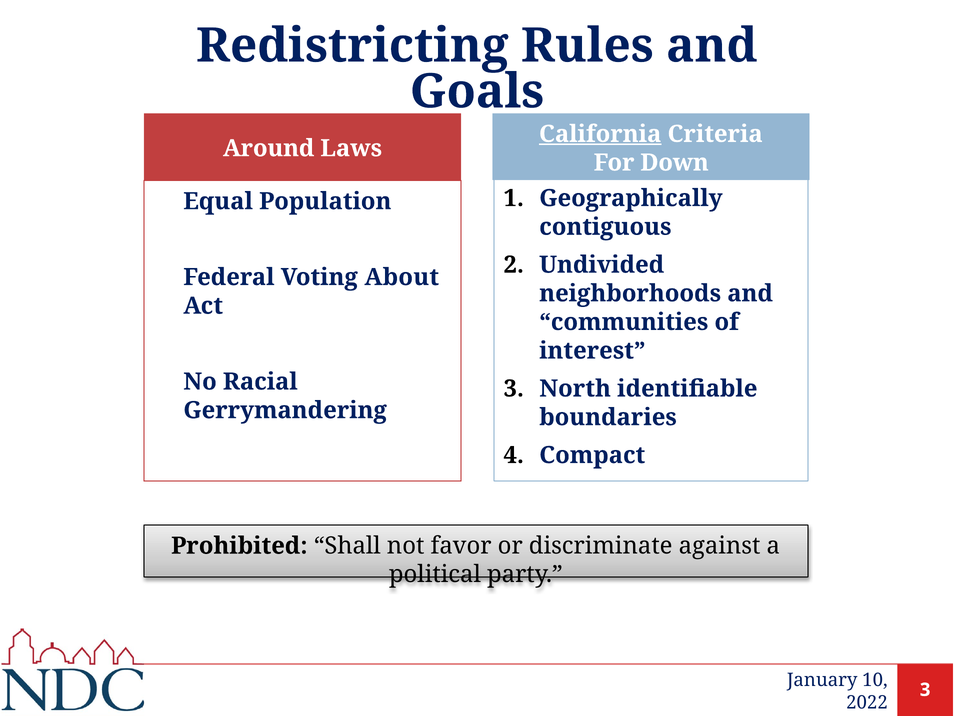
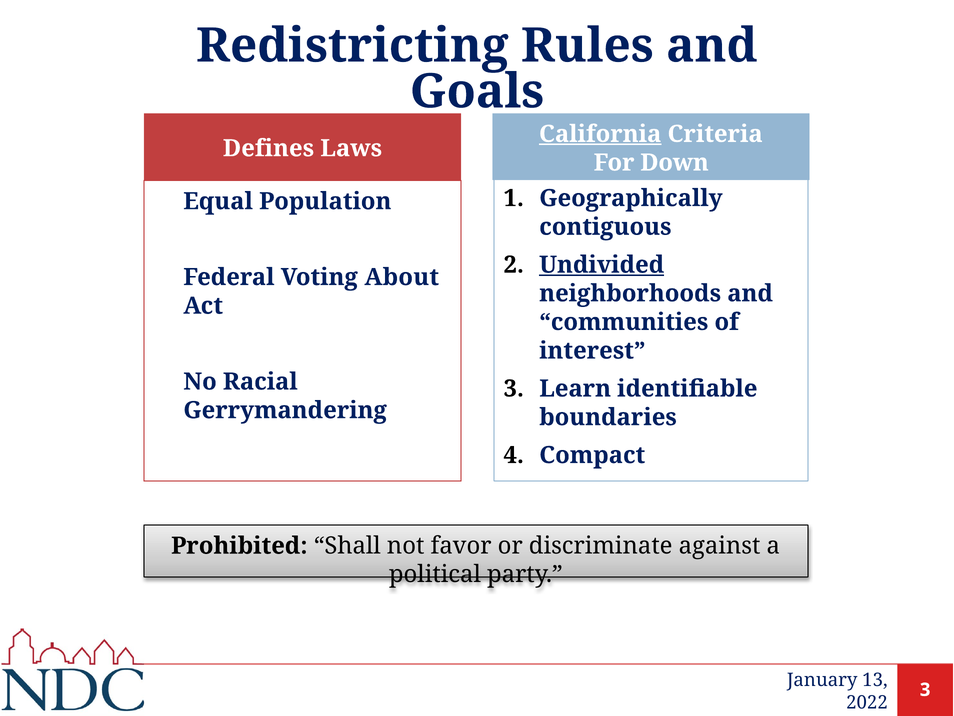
Around: Around -> Defines (269, 148)
Undivided underline: none -> present (602, 265)
North: North -> Learn (575, 388)
10: 10 -> 13 (875, 680)
